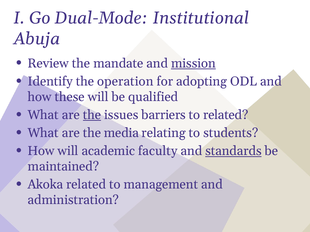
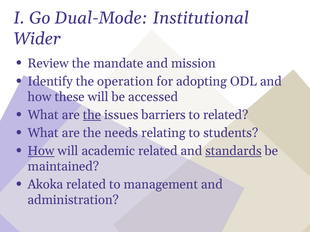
Abuja: Abuja -> Wider (37, 39)
mission underline: present -> none (193, 63)
qualified: qualified -> accessed (153, 97)
media: media -> needs (121, 133)
How underline: none -> present (41, 151)
academic faculty: faculty -> related (158, 151)
